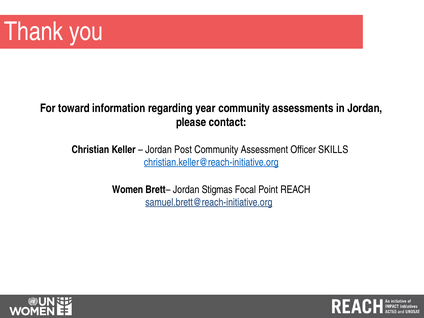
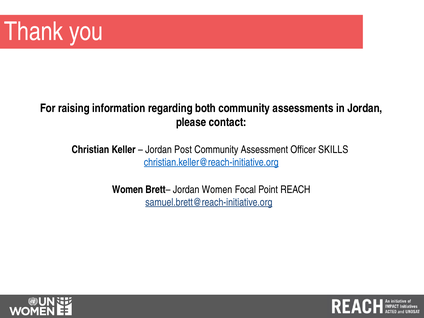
toward: toward -> raising (74, 108)
year: year -> both (206, 108)
Jordan Stigmas: Stigmas -> Women (217, 190)
